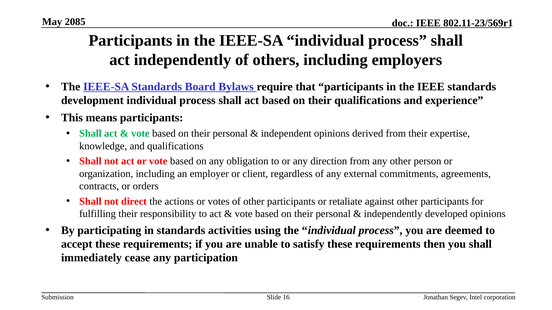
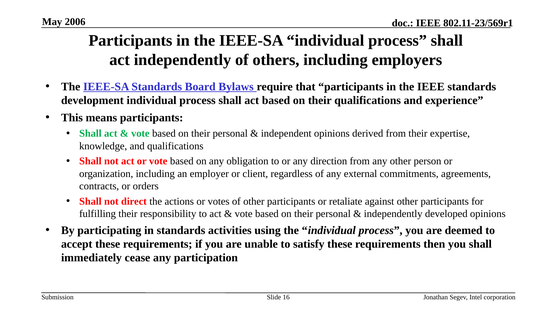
2085: 2085 -> 2006 (75, 22)
